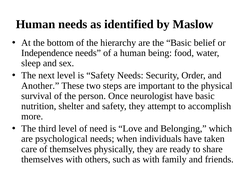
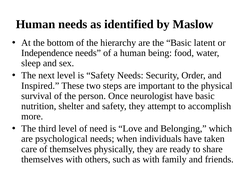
belief: belief -> latent (205, 43)
Another: Another -> Inspired (40, 86)
